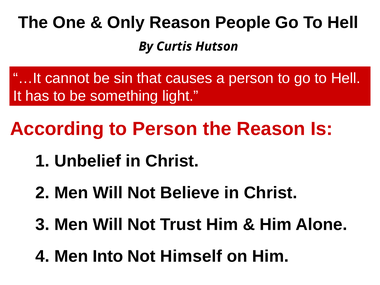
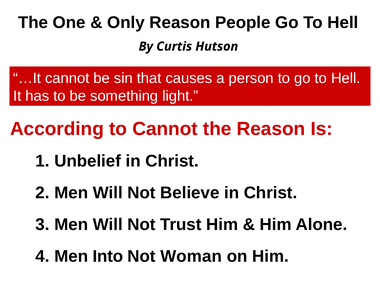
to Person: Person -> Cannot (165, 129)
Himself: Himself -> Woman (191, 256)
